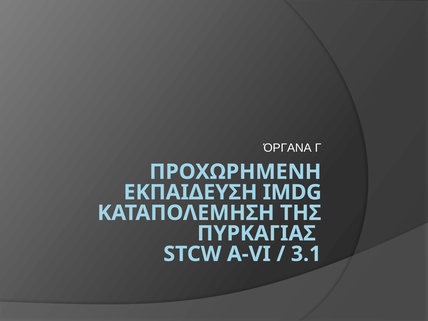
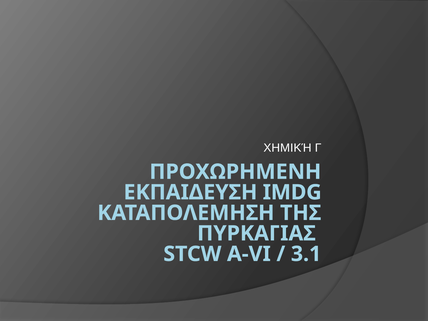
ΌΡΓΑΝΑ: ΌΡΓΑΝΑ -> ΧΗΜΙΚΉ (287, 148)
